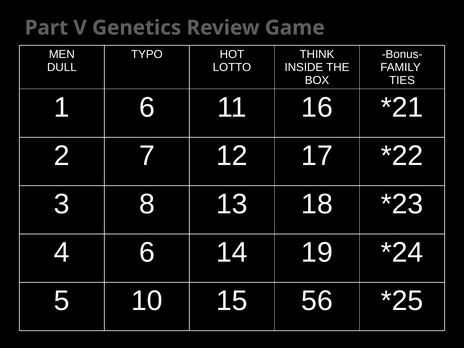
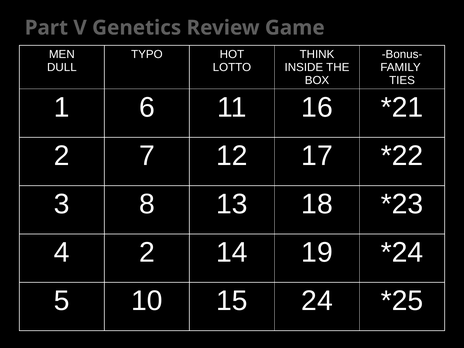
4 6: 6 -> 2 (147, 253)
56: 56 -> 24 (317, 301)
